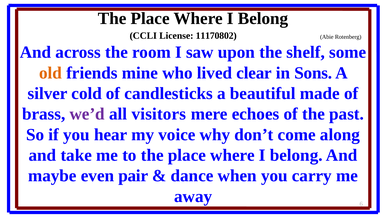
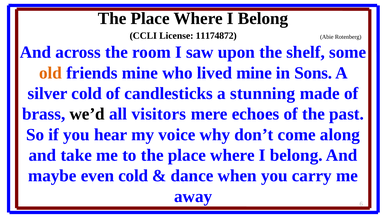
11170802: 11170802 -> 11174872 (216, 36)
lived clear: clear -> mine (254, 73)
beautiful: beautiful -> stunning (263, 93)
we’d colour: purple -> black (87, 114)
even pair: pair -> cold (133, 175)
